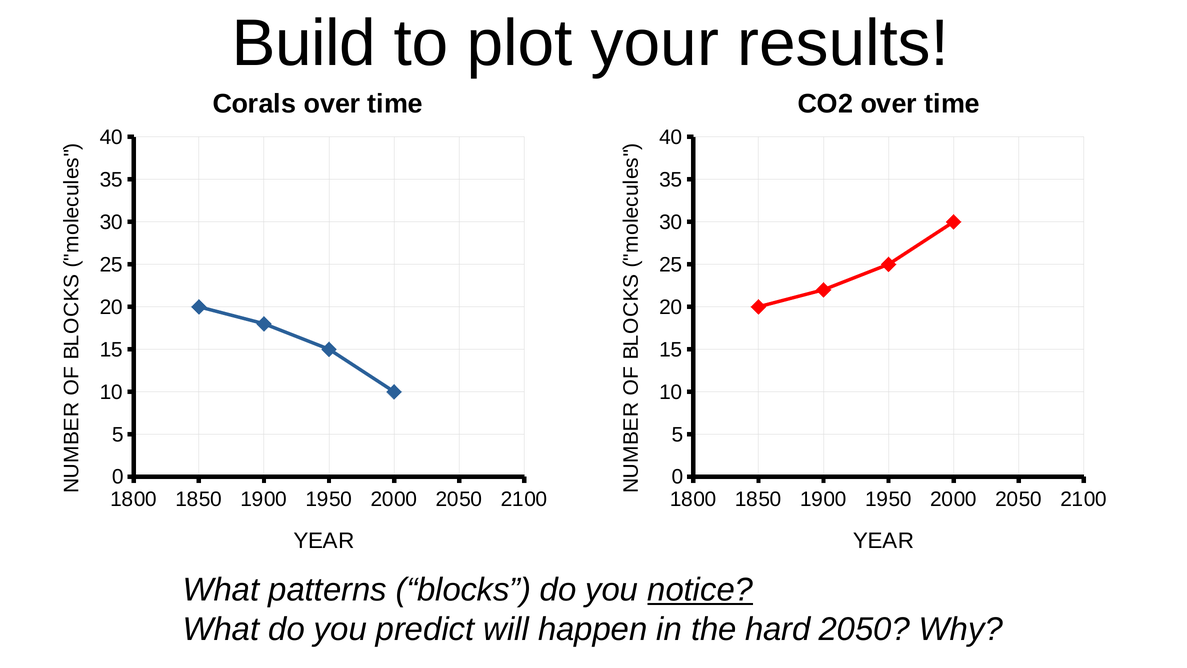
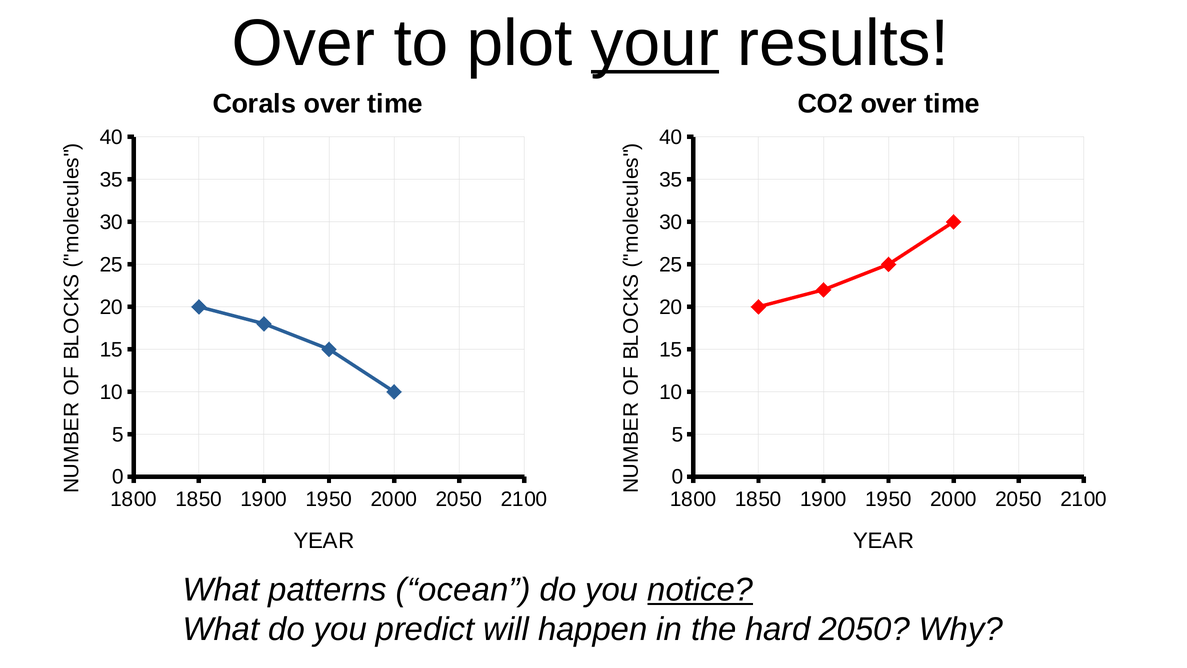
Build: Build -> Over (303, 43)
your underline: none -> present (655, 43)
blocks: blocks -> ocean (463, 590)
